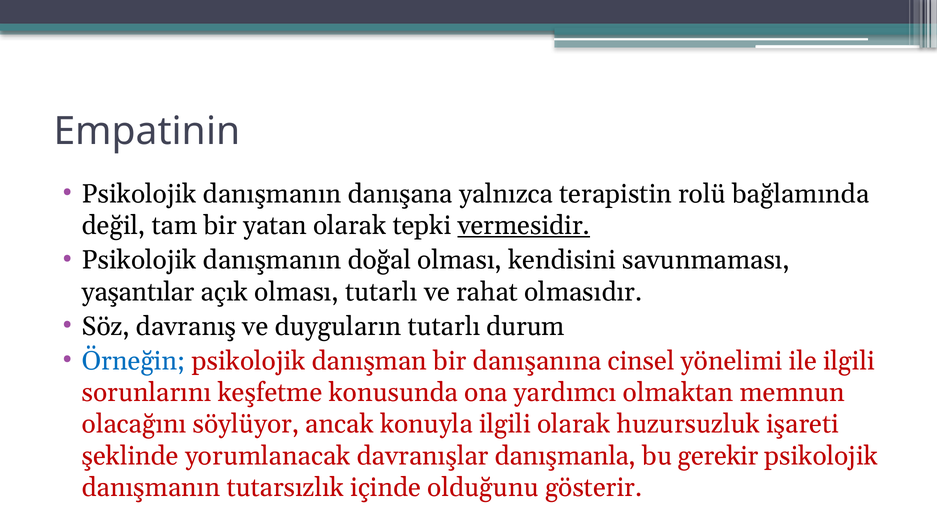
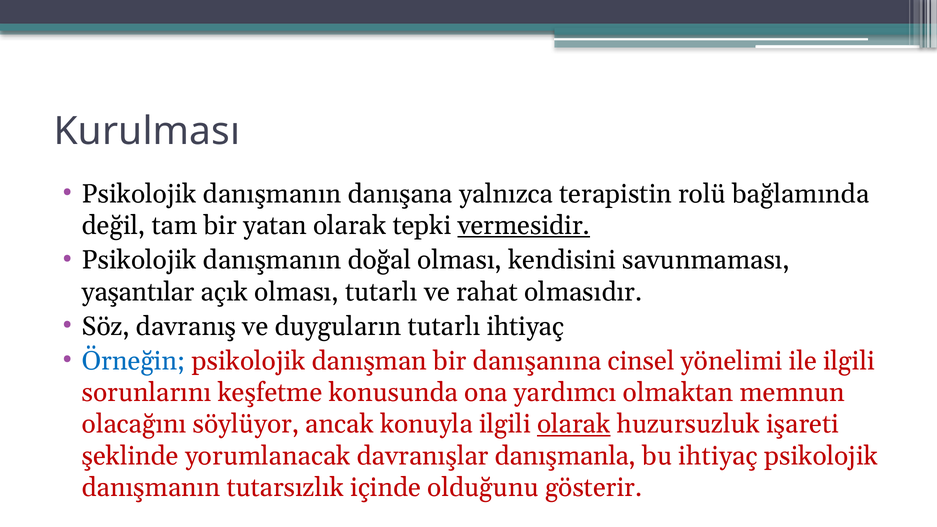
Empatinin: Empatinin -> Kurulması (147, 132)
tutarlı durum: durum -> ihtiyaç (525, 326)
olarak underline: none -> present (574, 424)
bu gerekir: gerekir -> ihtiyaç (718, 456)
